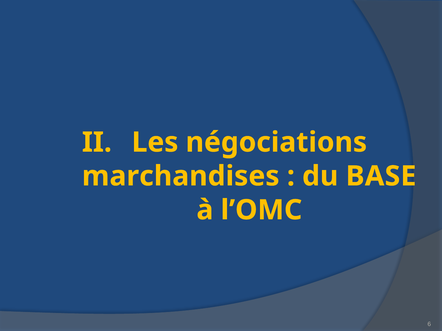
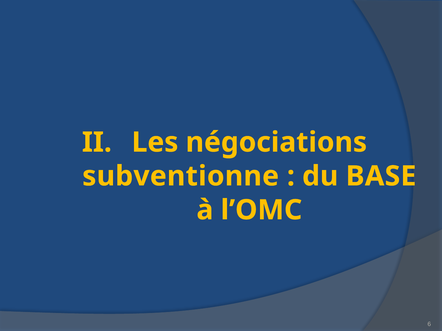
marchandises: marchandises -> subventionne (181, 176)
